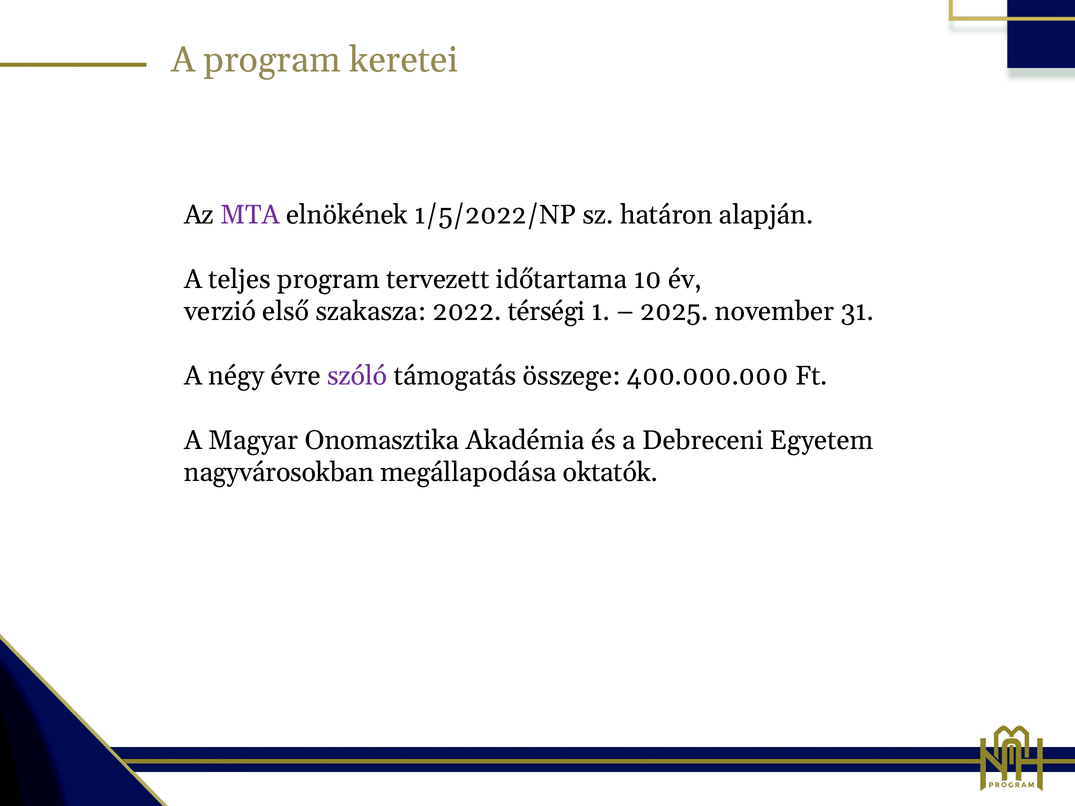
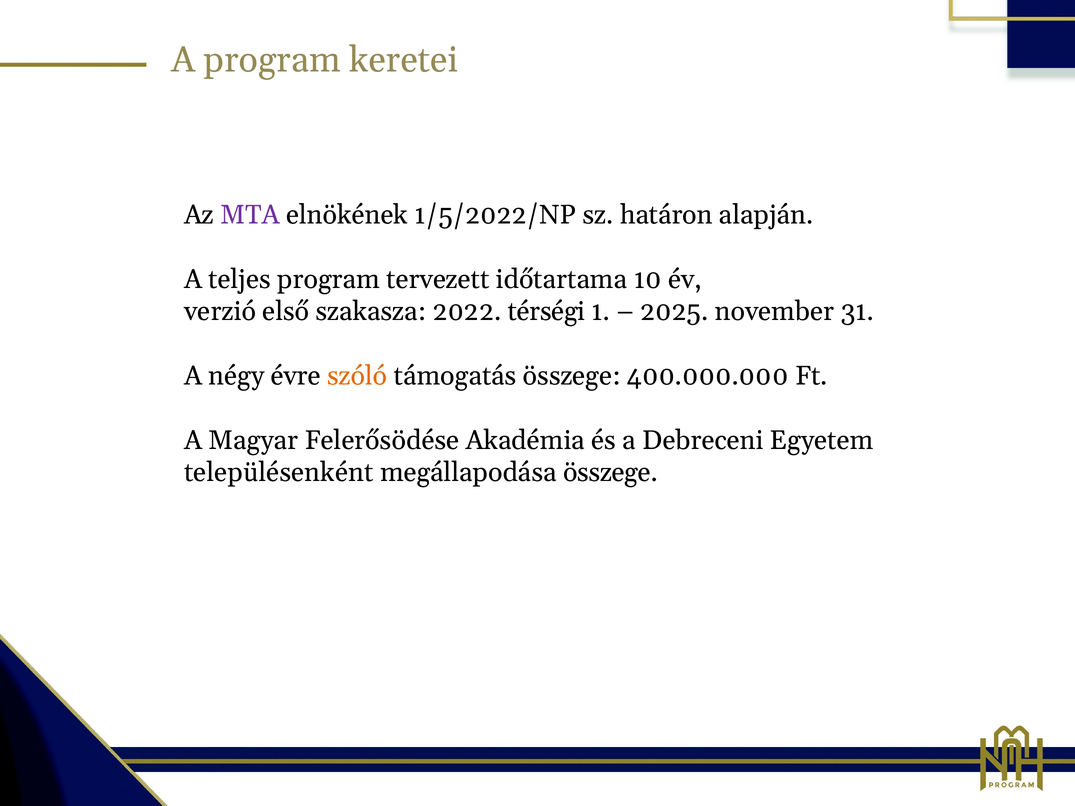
szóló colour: purple -> orange (357, 376)
Onomasztika: Onomasztika -> Felerősödése (382, 440)
nagyvárosokban: nagyvárosokban -> településenként (279, 473)
megállapodása oktatók: oktatók -> összege (610, 473)
